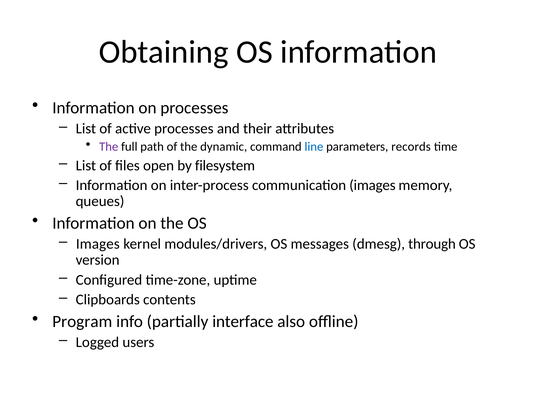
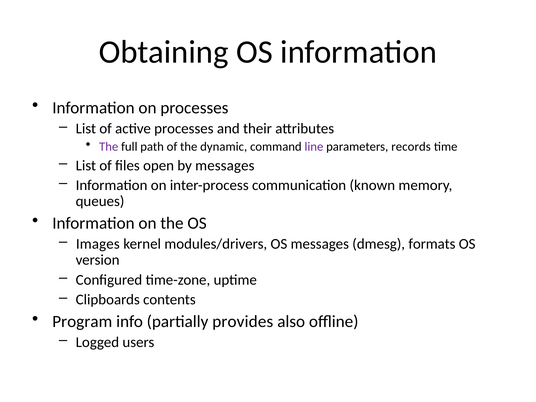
line colour: blue -> purple (314, 146)
by filesystem: filesystem -> messages (225, 165)
communication images: images -> known (372, 185)
through: through -> formats (432, 244)
interface: interface -> provides (243, 322)
